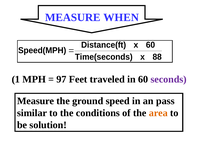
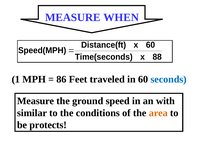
97: 97 -> 86 (61, 79)
seconds colour: purple -> blue (169, 79)
pass: pass -> with (165, 101)
solution: solution -> protects (48, 125)
